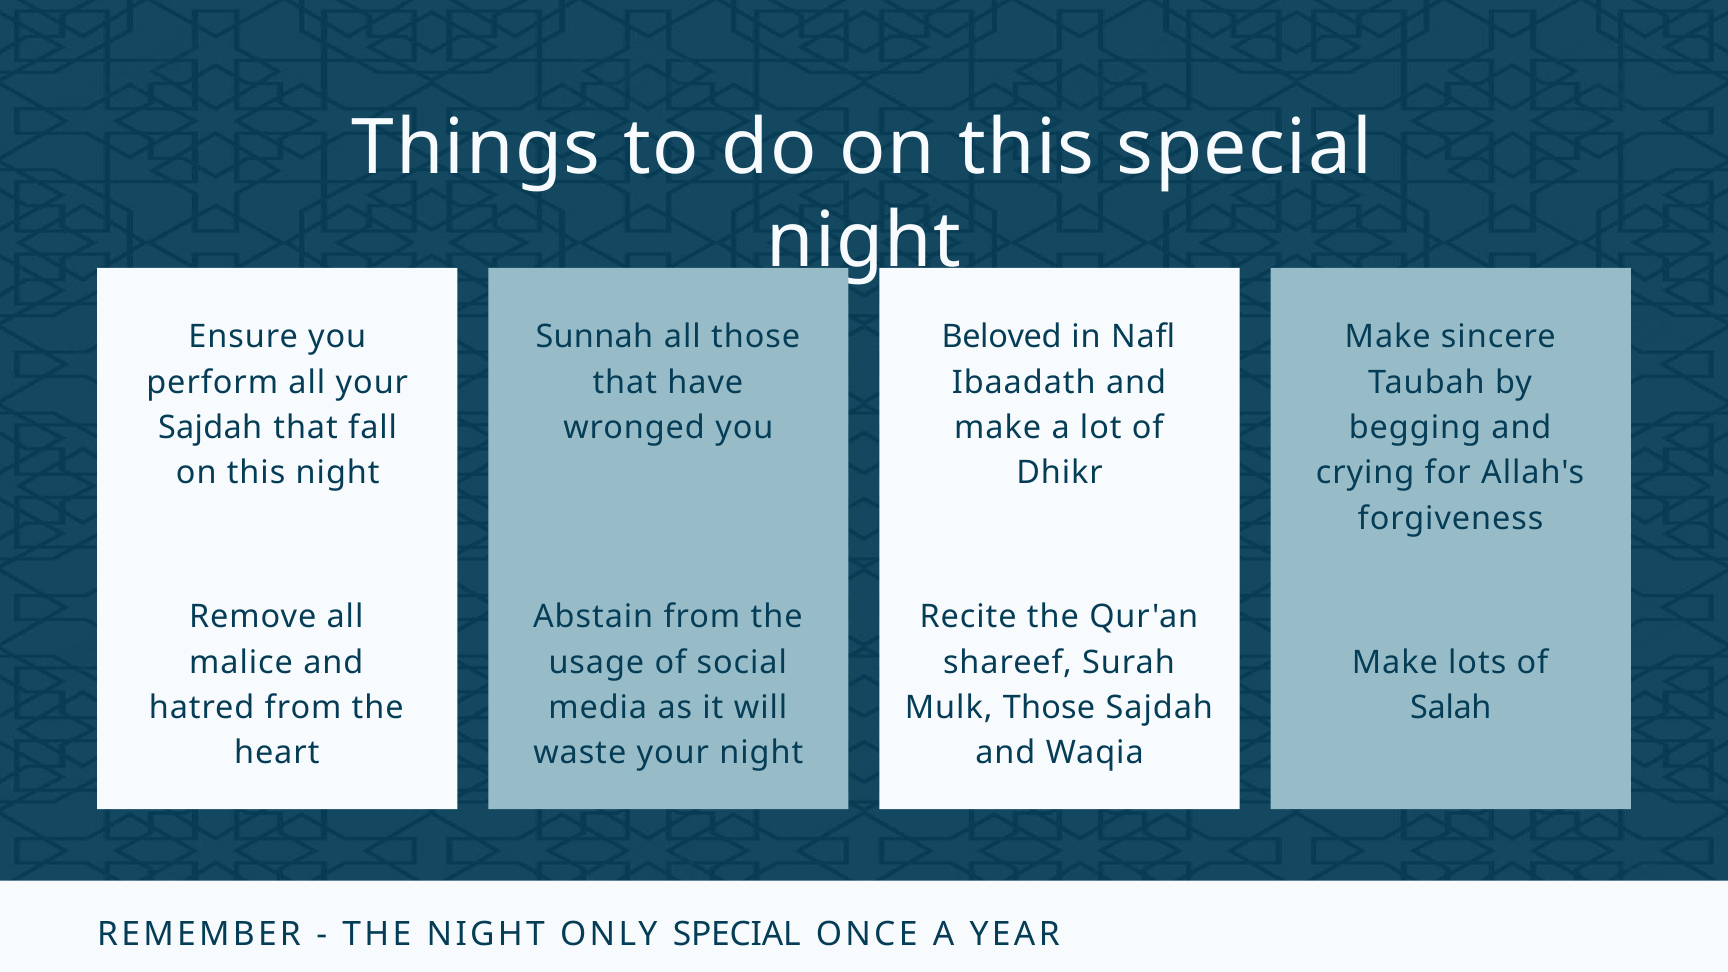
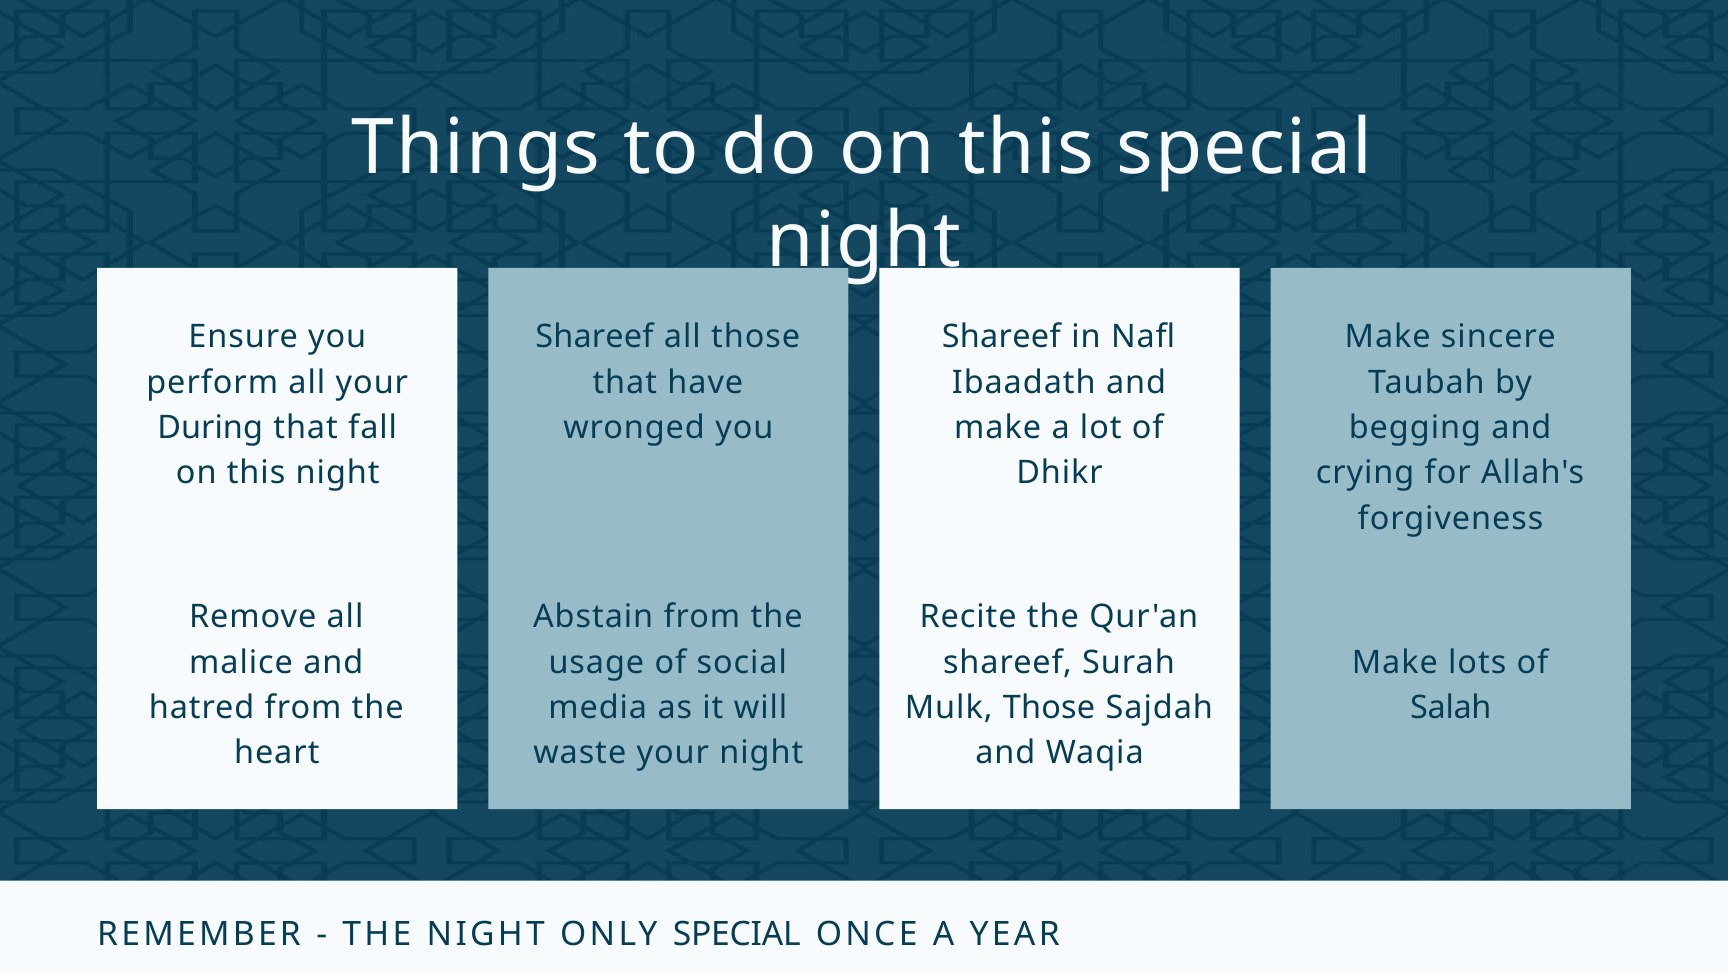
Sunnah: Sunnah -> Shareef (594, 337)
Beloved: Beloved -> Shareef (1001, 337)
Sajdah: Sajdah -> During (210, 428)
